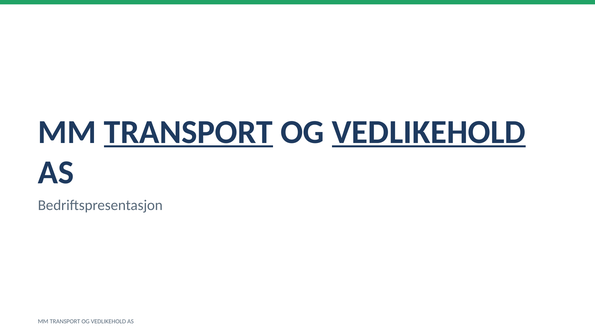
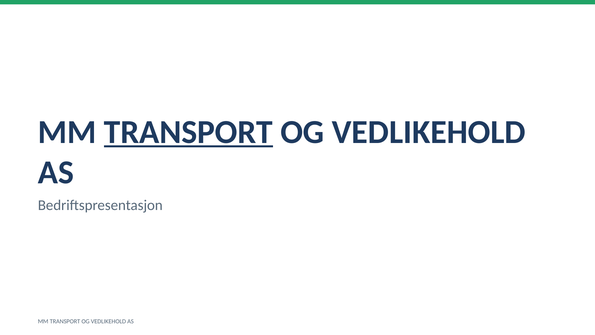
VEDLIKEHOLD underline: present -> none (429, 132)
